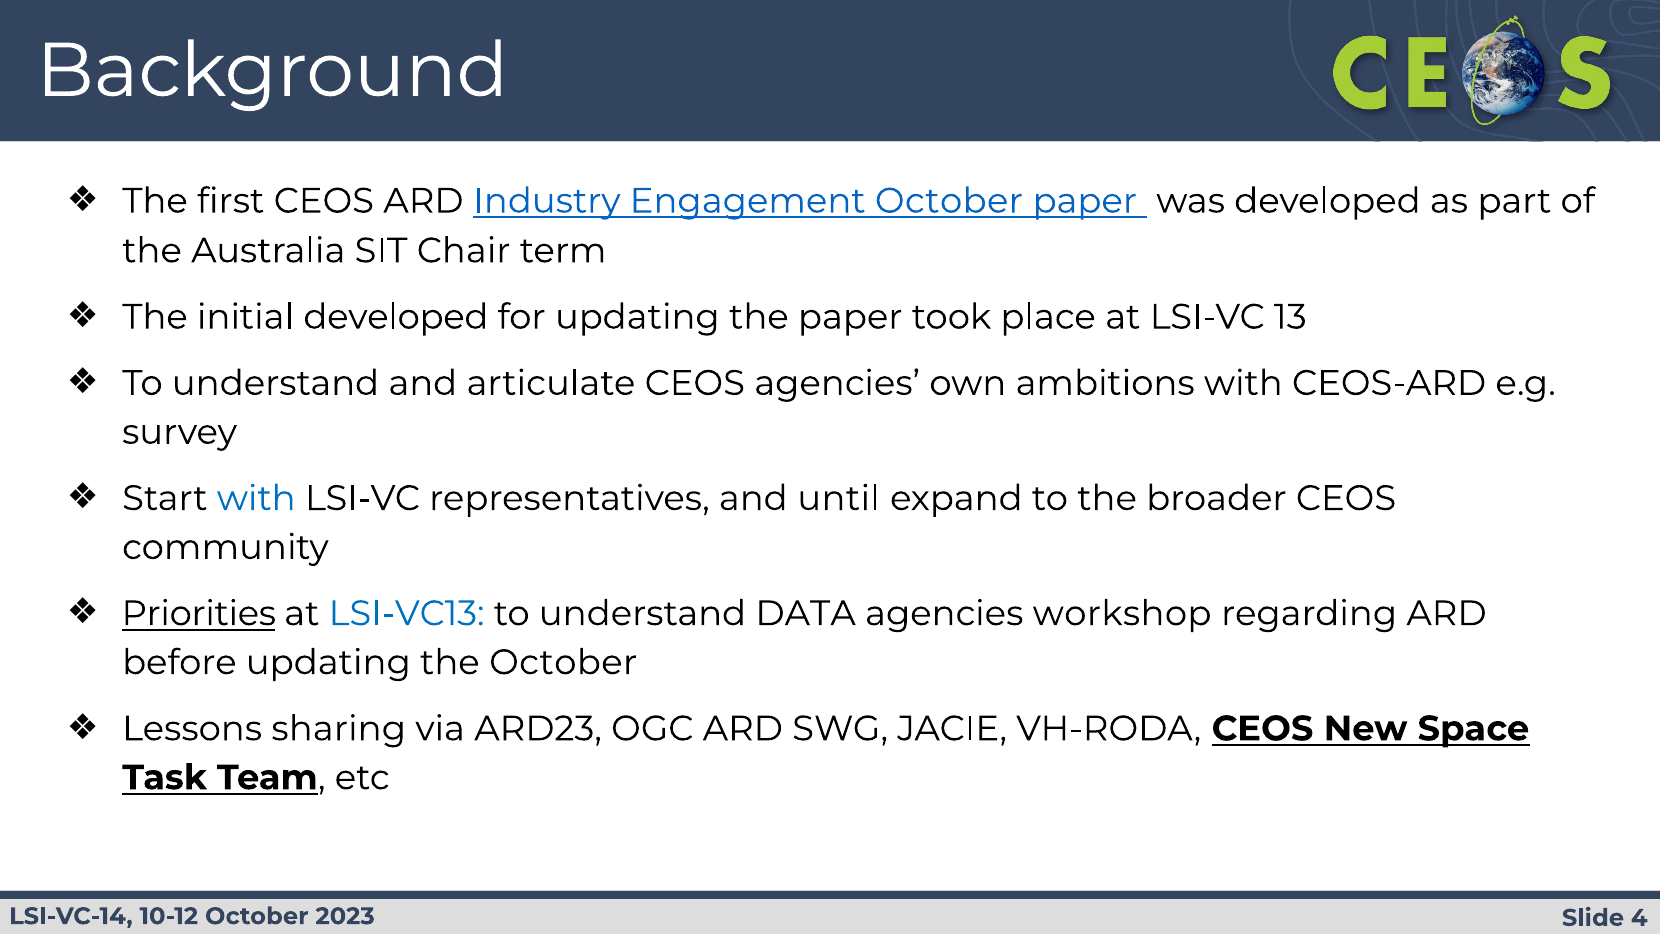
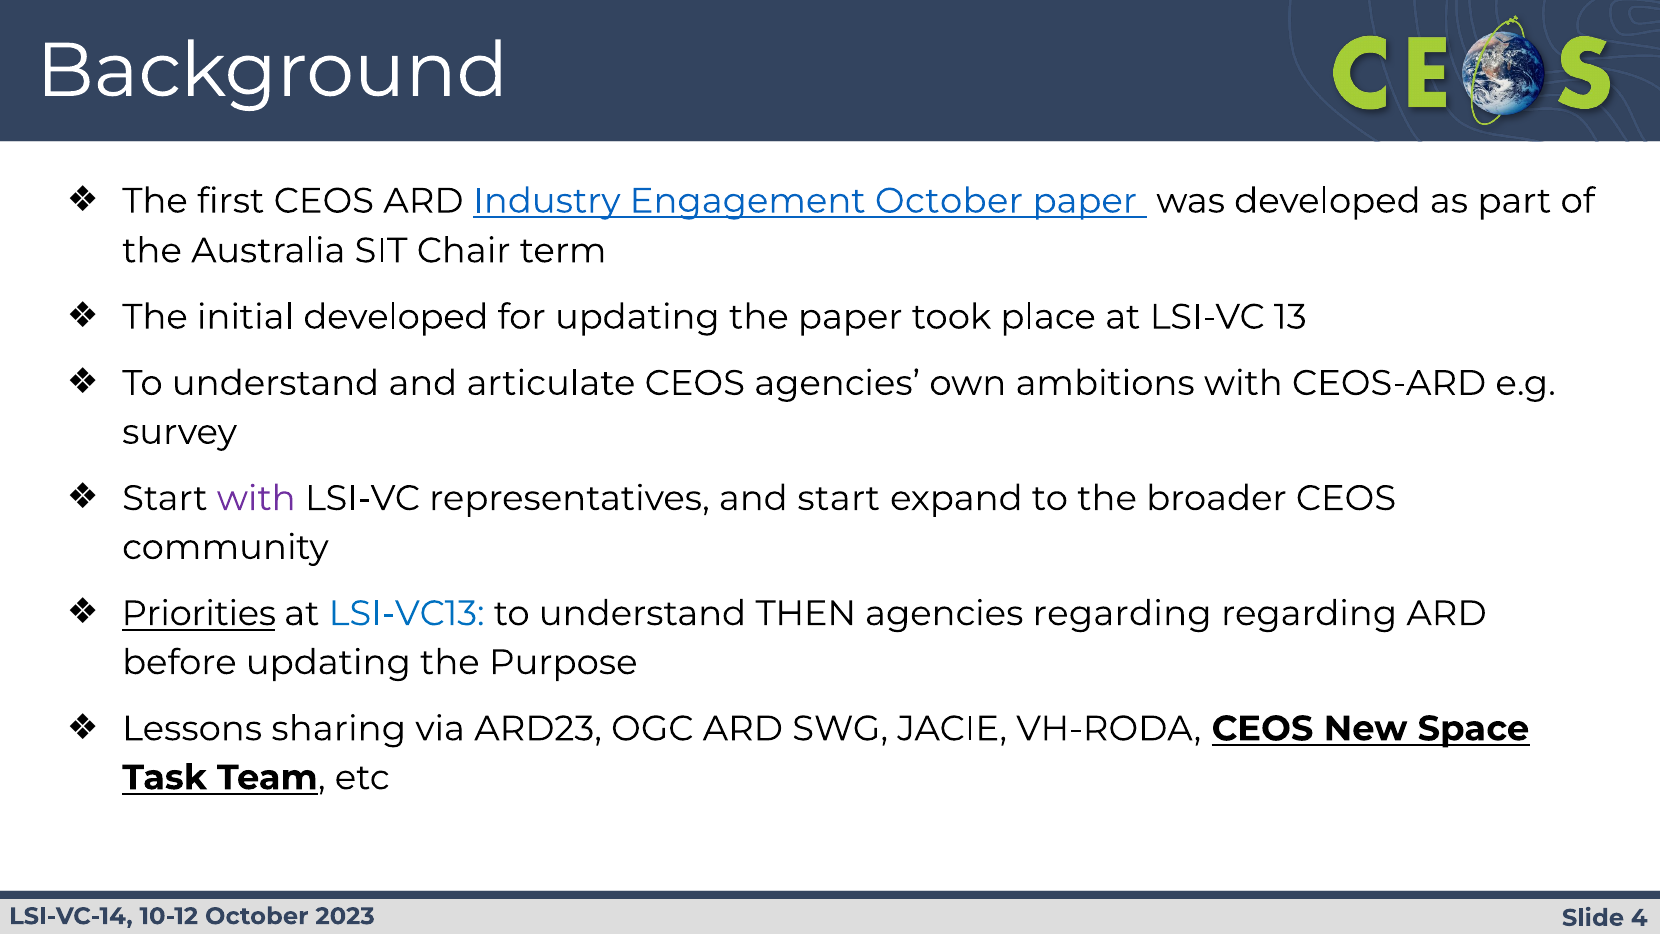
with colour: blue -> purple (256, 498)
and until: until -> start (839, 498)
DATA: DATA -> THEN (806, 613)
agencies workshop: workshop -> regarding (1122, 613)
the October: October -> Purpose (563, 662)
